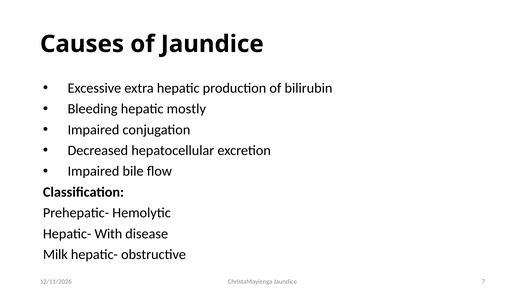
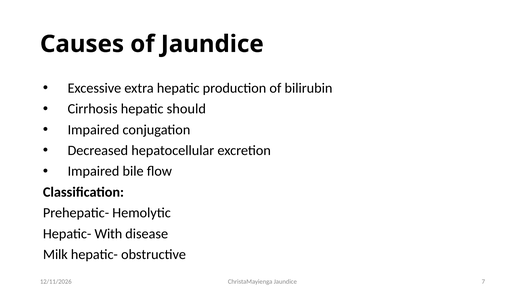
Bleeding: Bleeding -> Cirrhosis (93, 109)
mostly: mostly -> should (186, 109)
